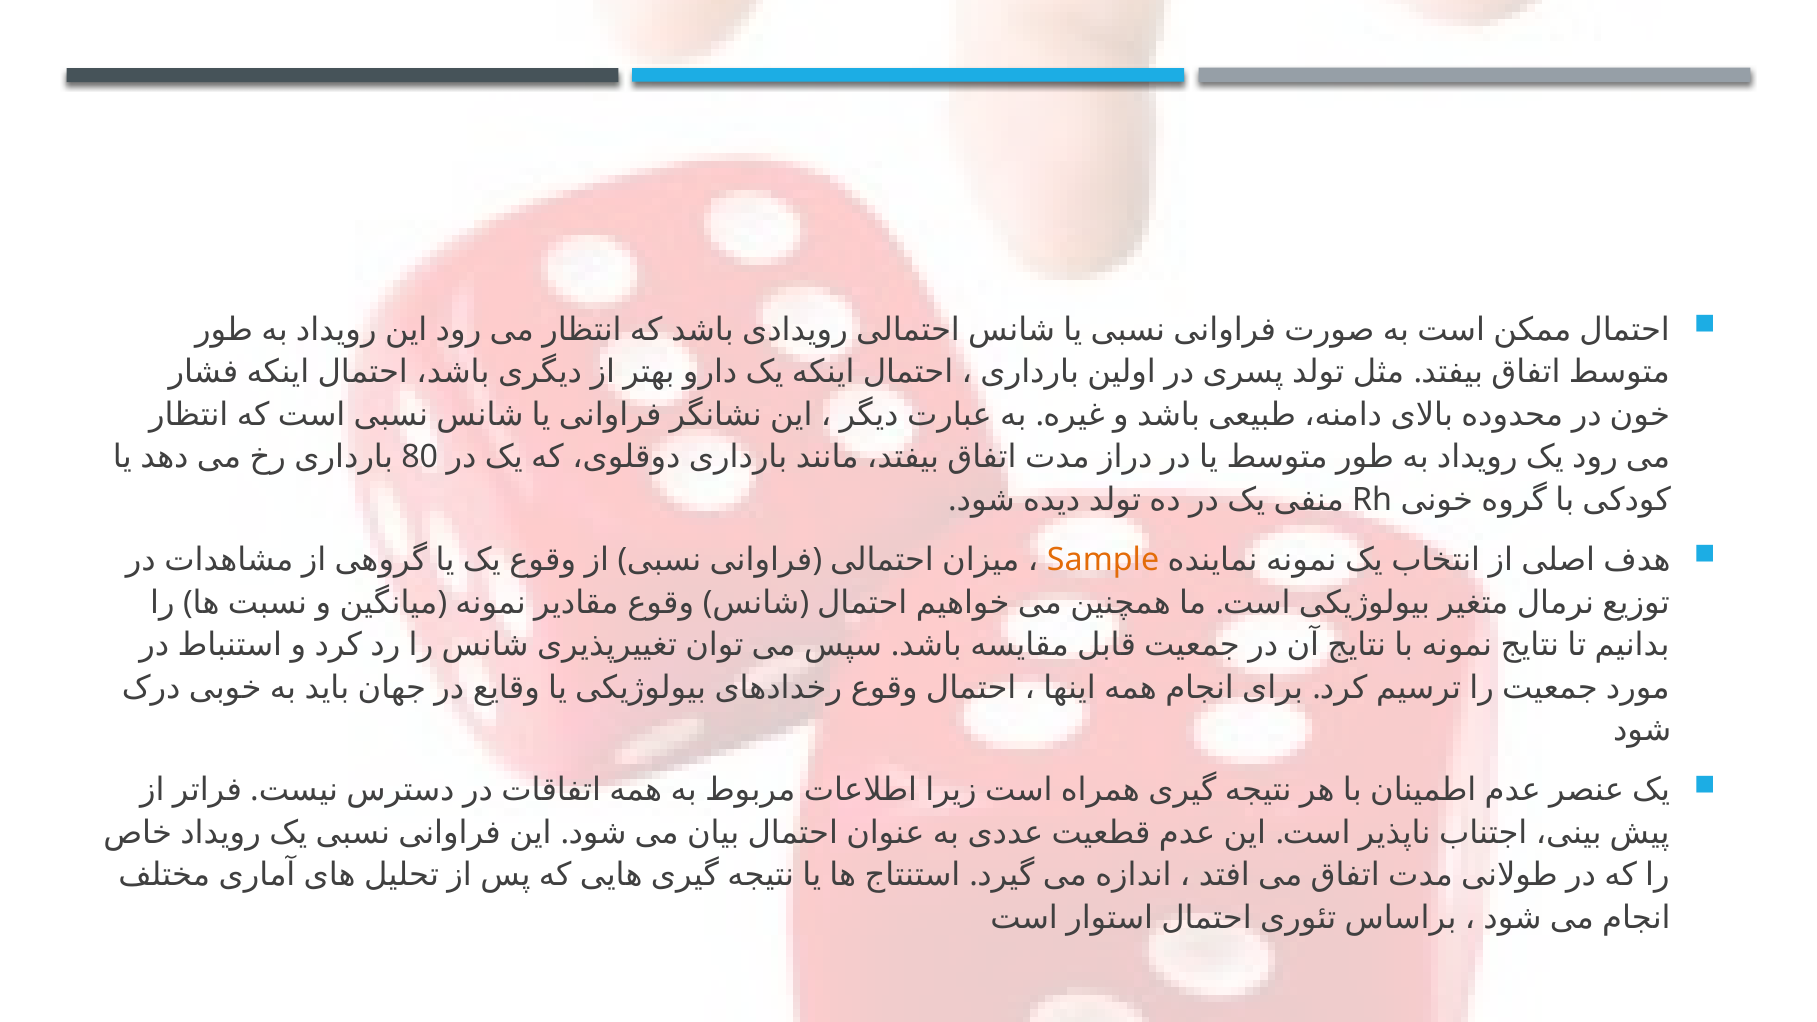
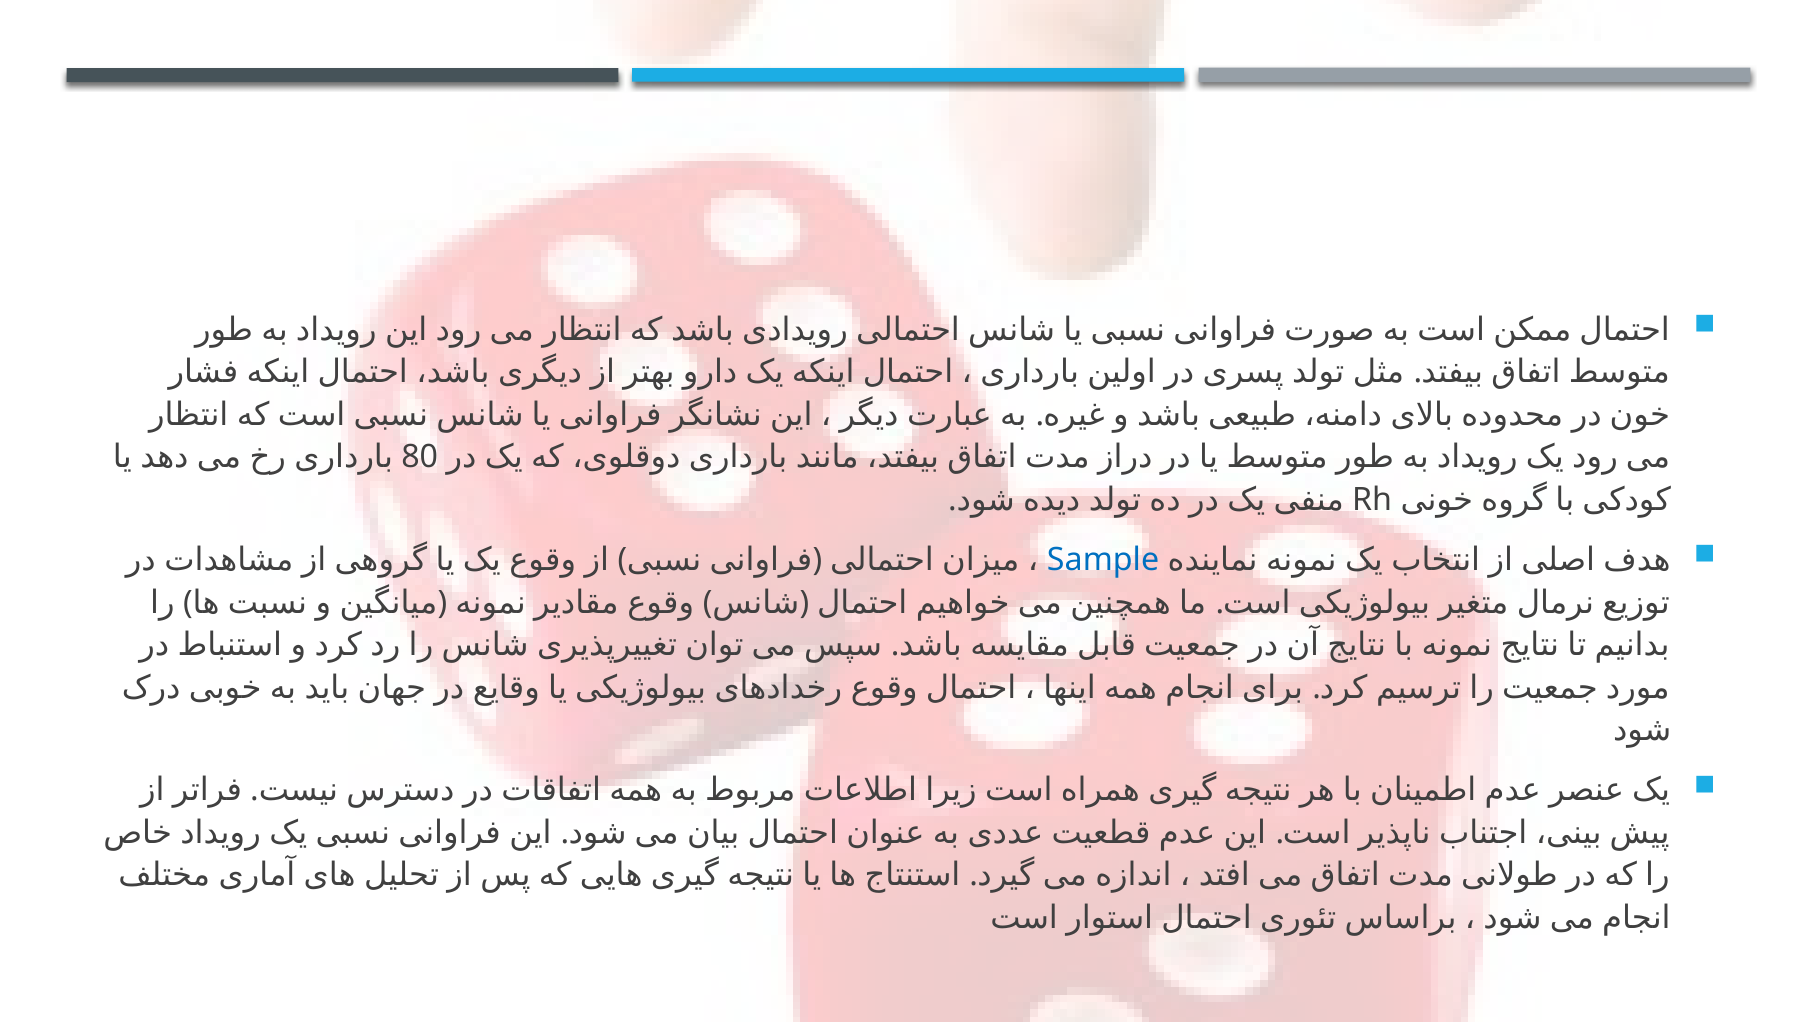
Sample colour: orange -> blue (1103, 560)
